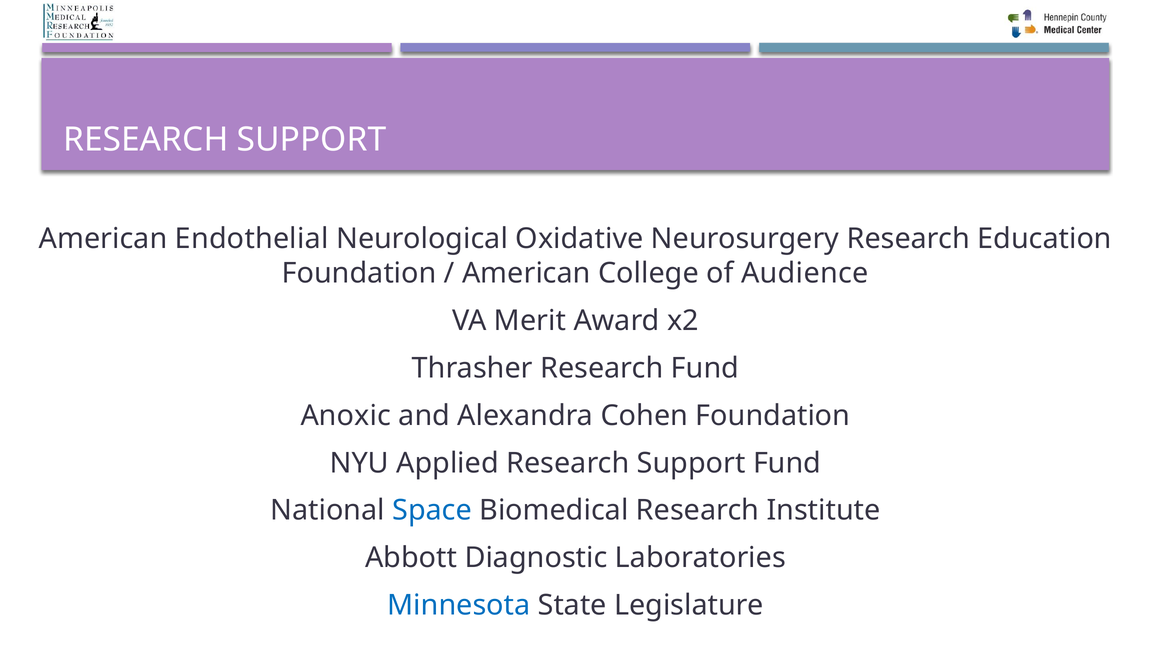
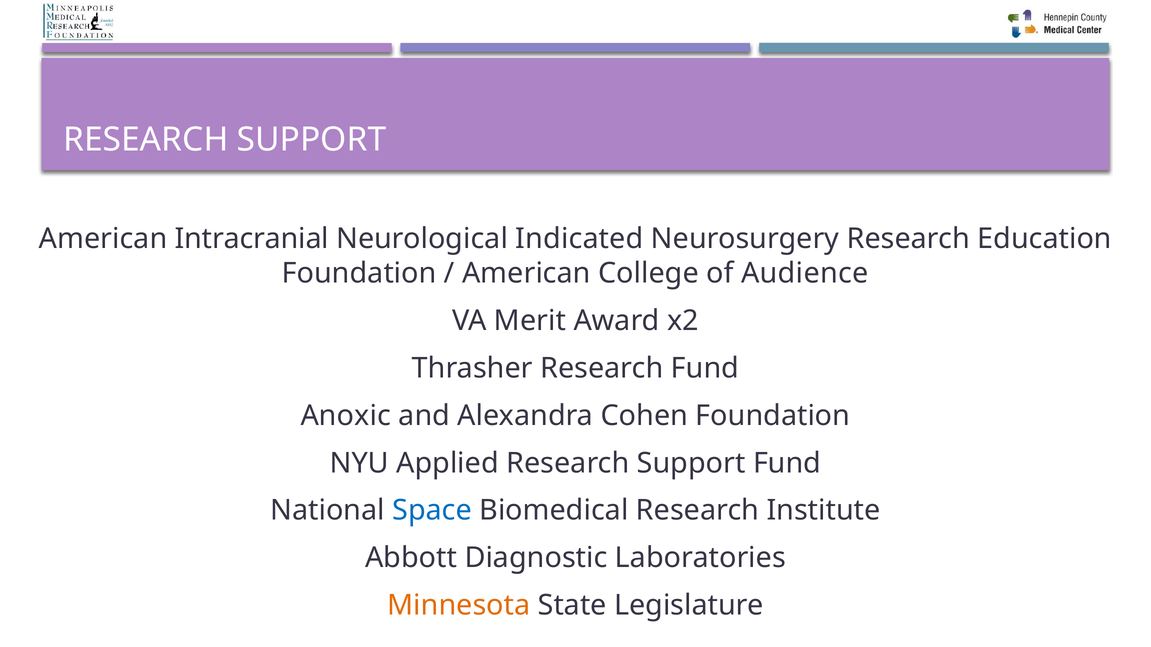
Endothelial: Endothelial -> Intracranial (252, 239)
Oxidative: Oxidative -> Indicated (579, 239)
Minnesota colour: blue -> orange (459, 606)
